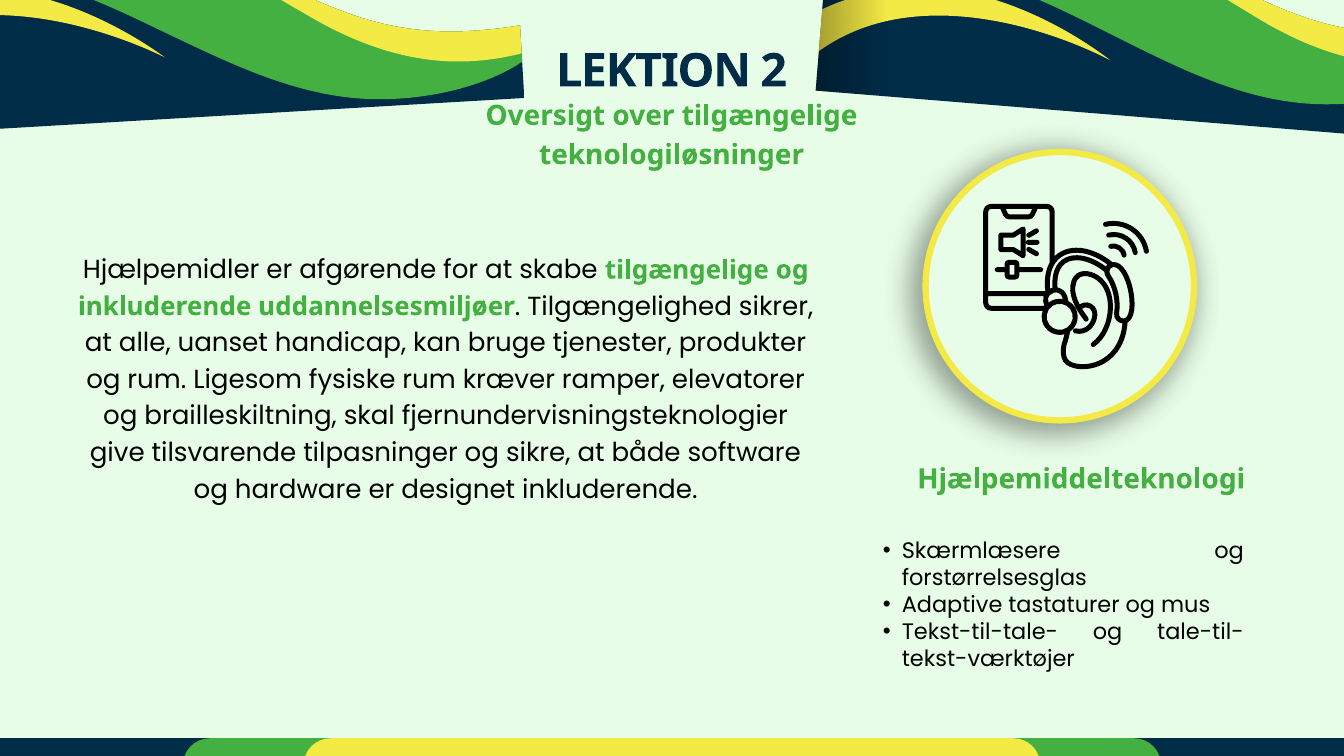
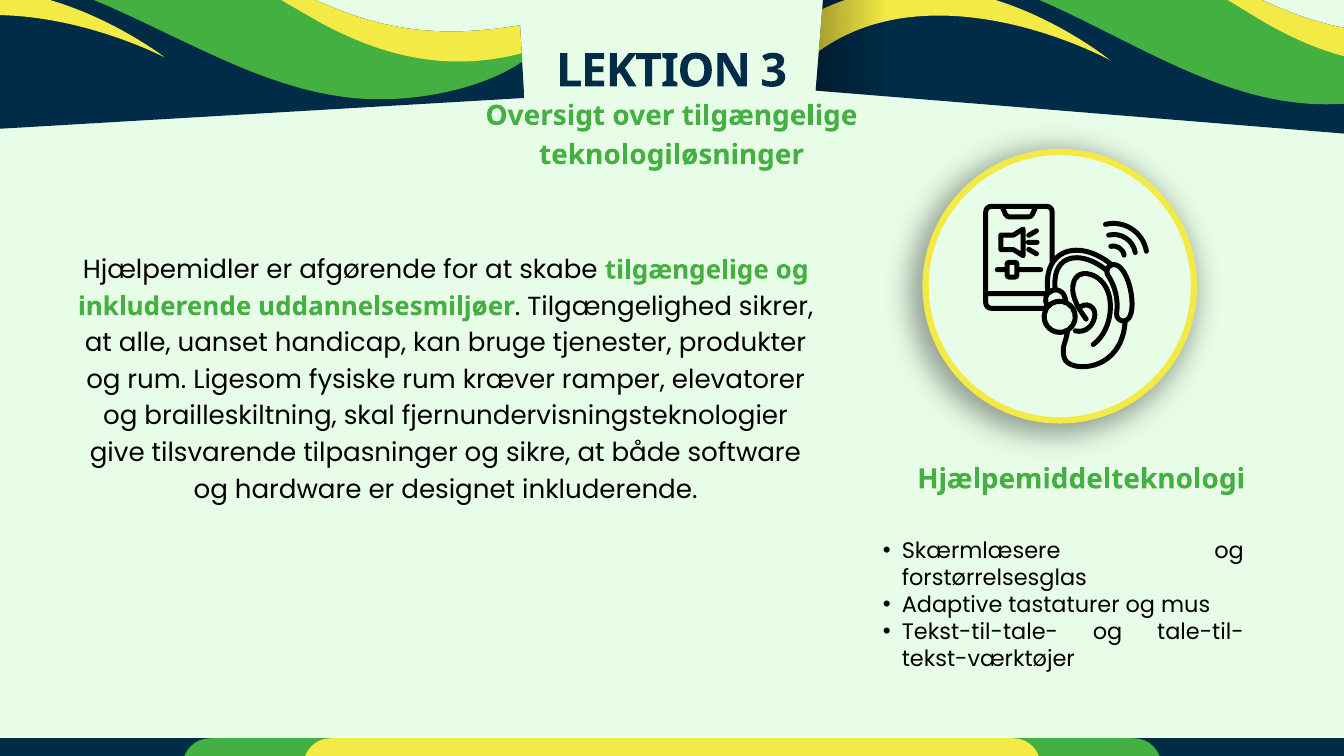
2: 2 -> 3 (774, 71)
